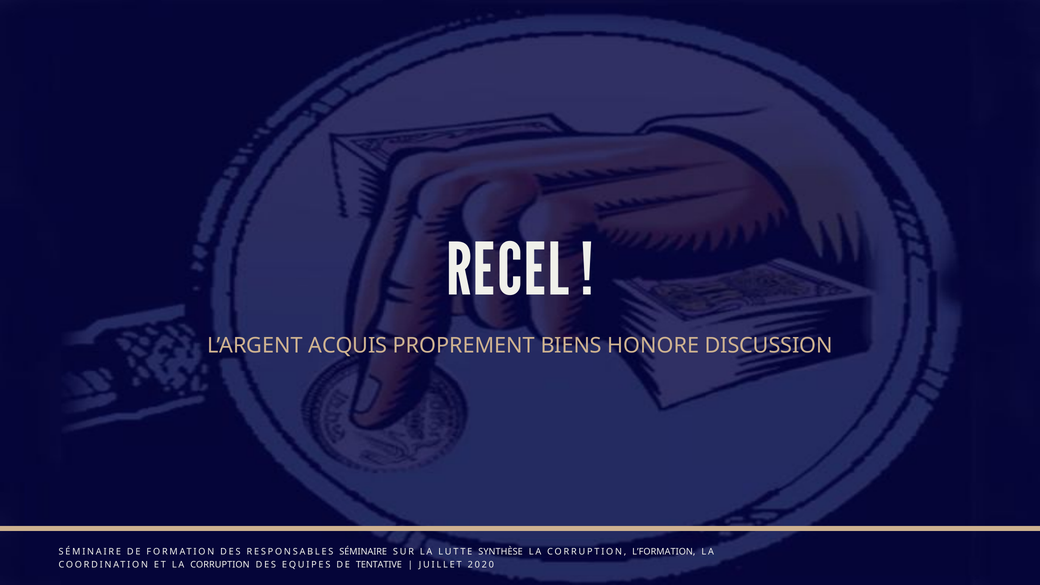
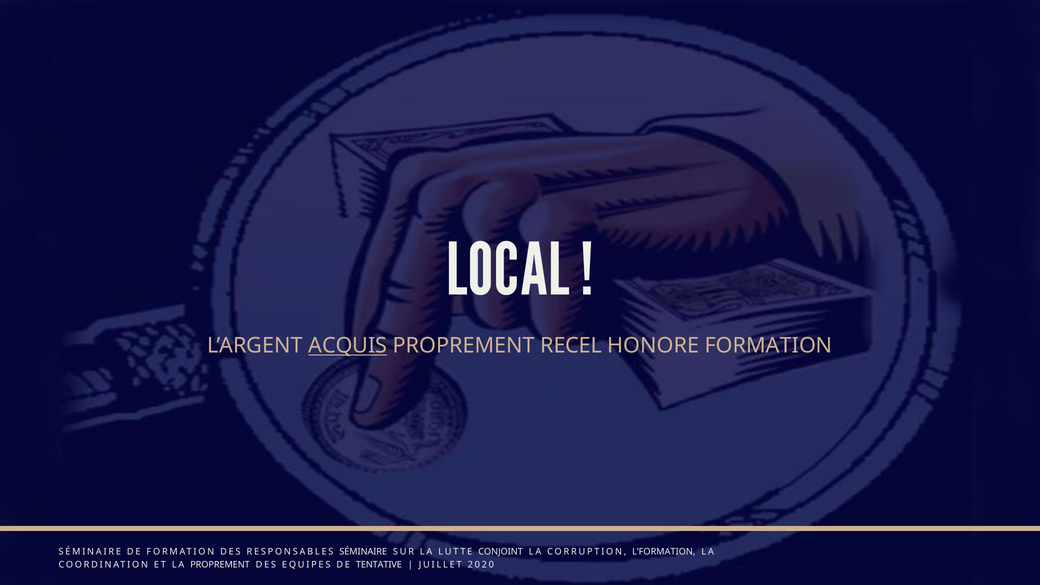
RECEL: RECEL -> LOCAL (508, 271)
ACQUIS underline: none -> present (348, 346)
BIENS: BIENS -> RECEL (571, 346)
HONORE DISCUSSION: DISCUSSION -> FORMATION (769, 346)
SYNTHÈSE: SYNTHÈSE -> CONJOINT (501, 552)
ET LA CORRUPTION: CORRUPTION -> PROPREMENT (220, 565)
